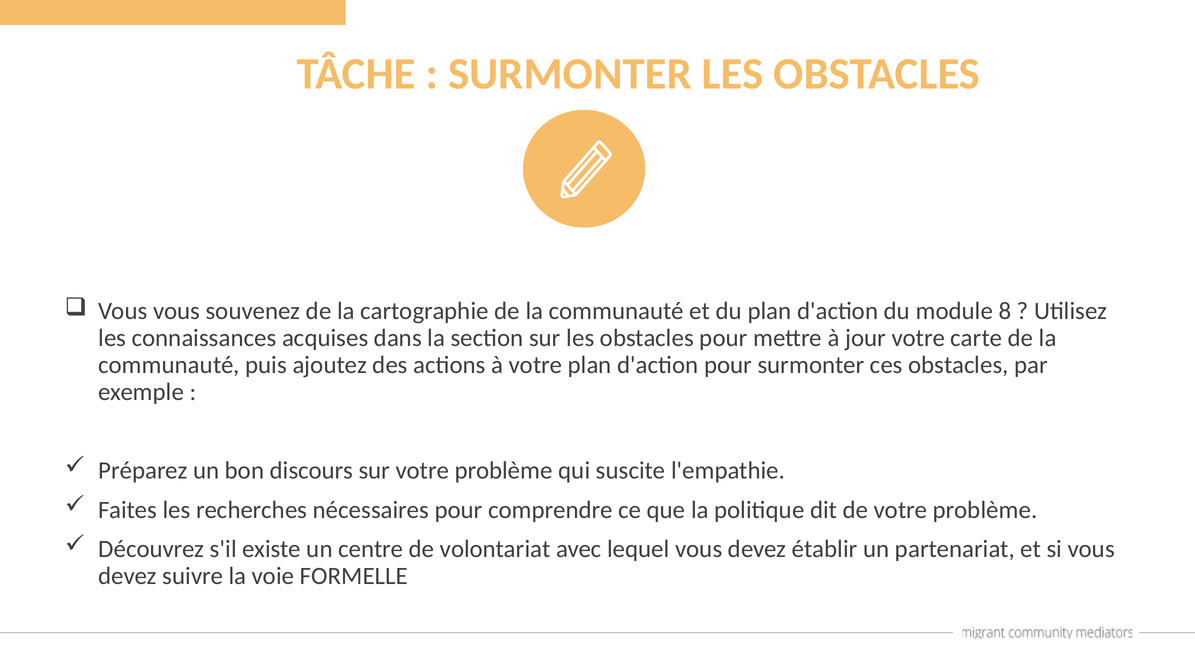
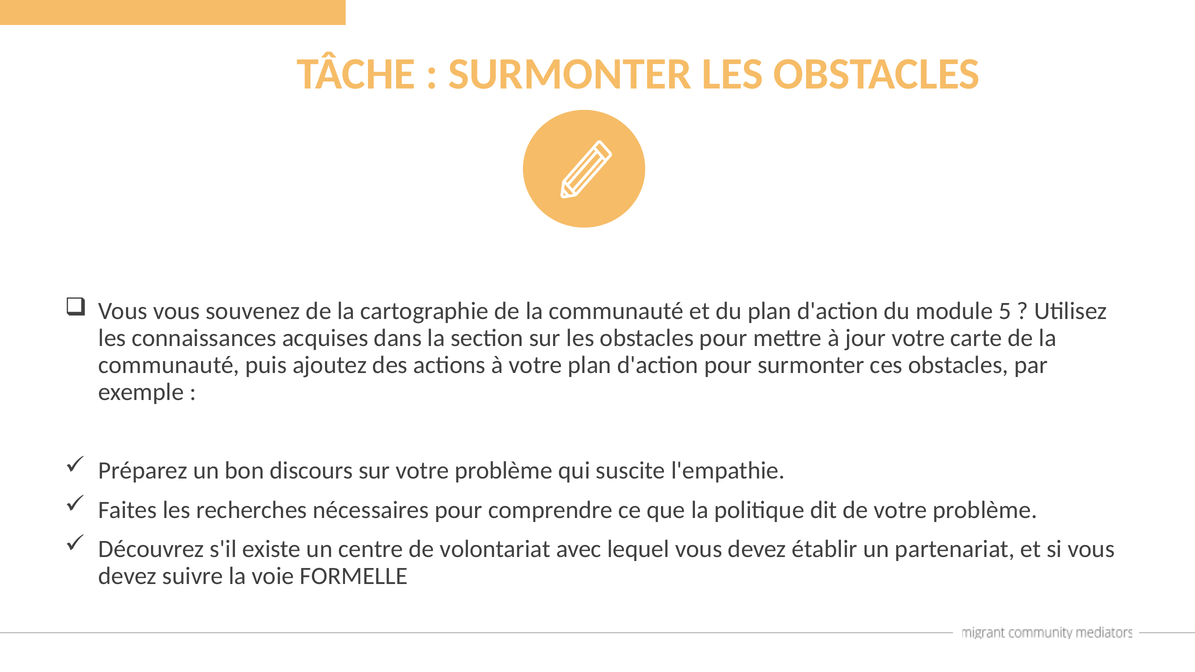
8: 8 -> 5 (1005, 311)
